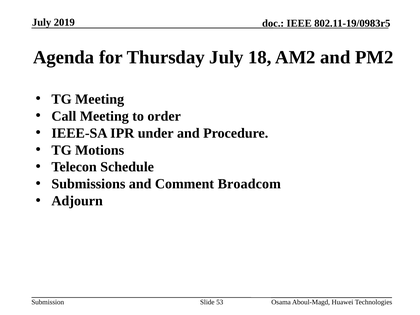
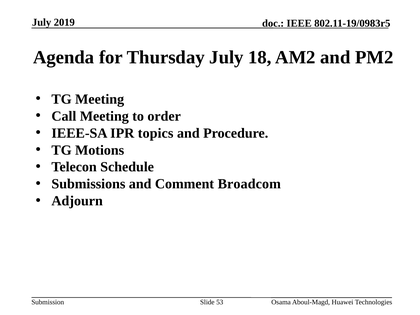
under: under -> topics (156, 133)
